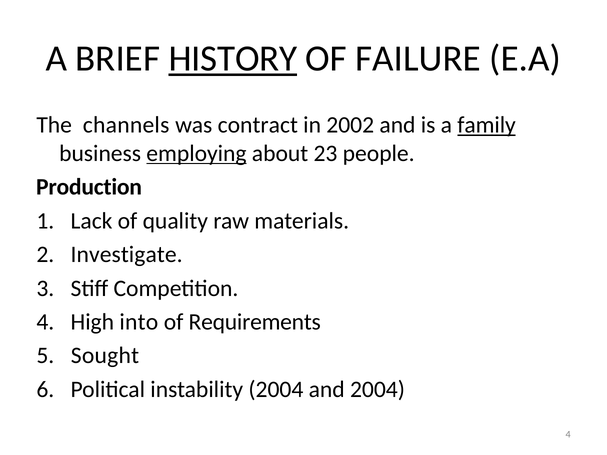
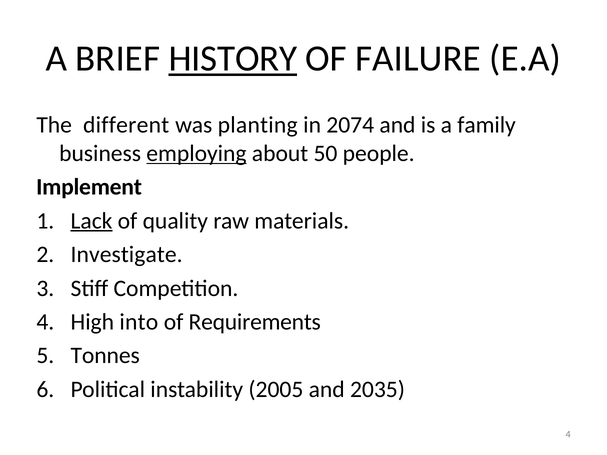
channels: channels -> different (126, 125)
contract: contract -> planting (258, 125)
2002: 2002 -> 2074 (350, 125)
family underline: present -> none (487, 125)
23: 23 -> 50 (325, 153)
Production: Production -> Implement (89, 187)
Lack underline: none -> present (91, 221)
Sought: Sought -> Tonnes (105, 356)
instability 2004: 2004 -> 2005 (276, 390)
and 2004: 2004 -> 2035 (377, 390)
